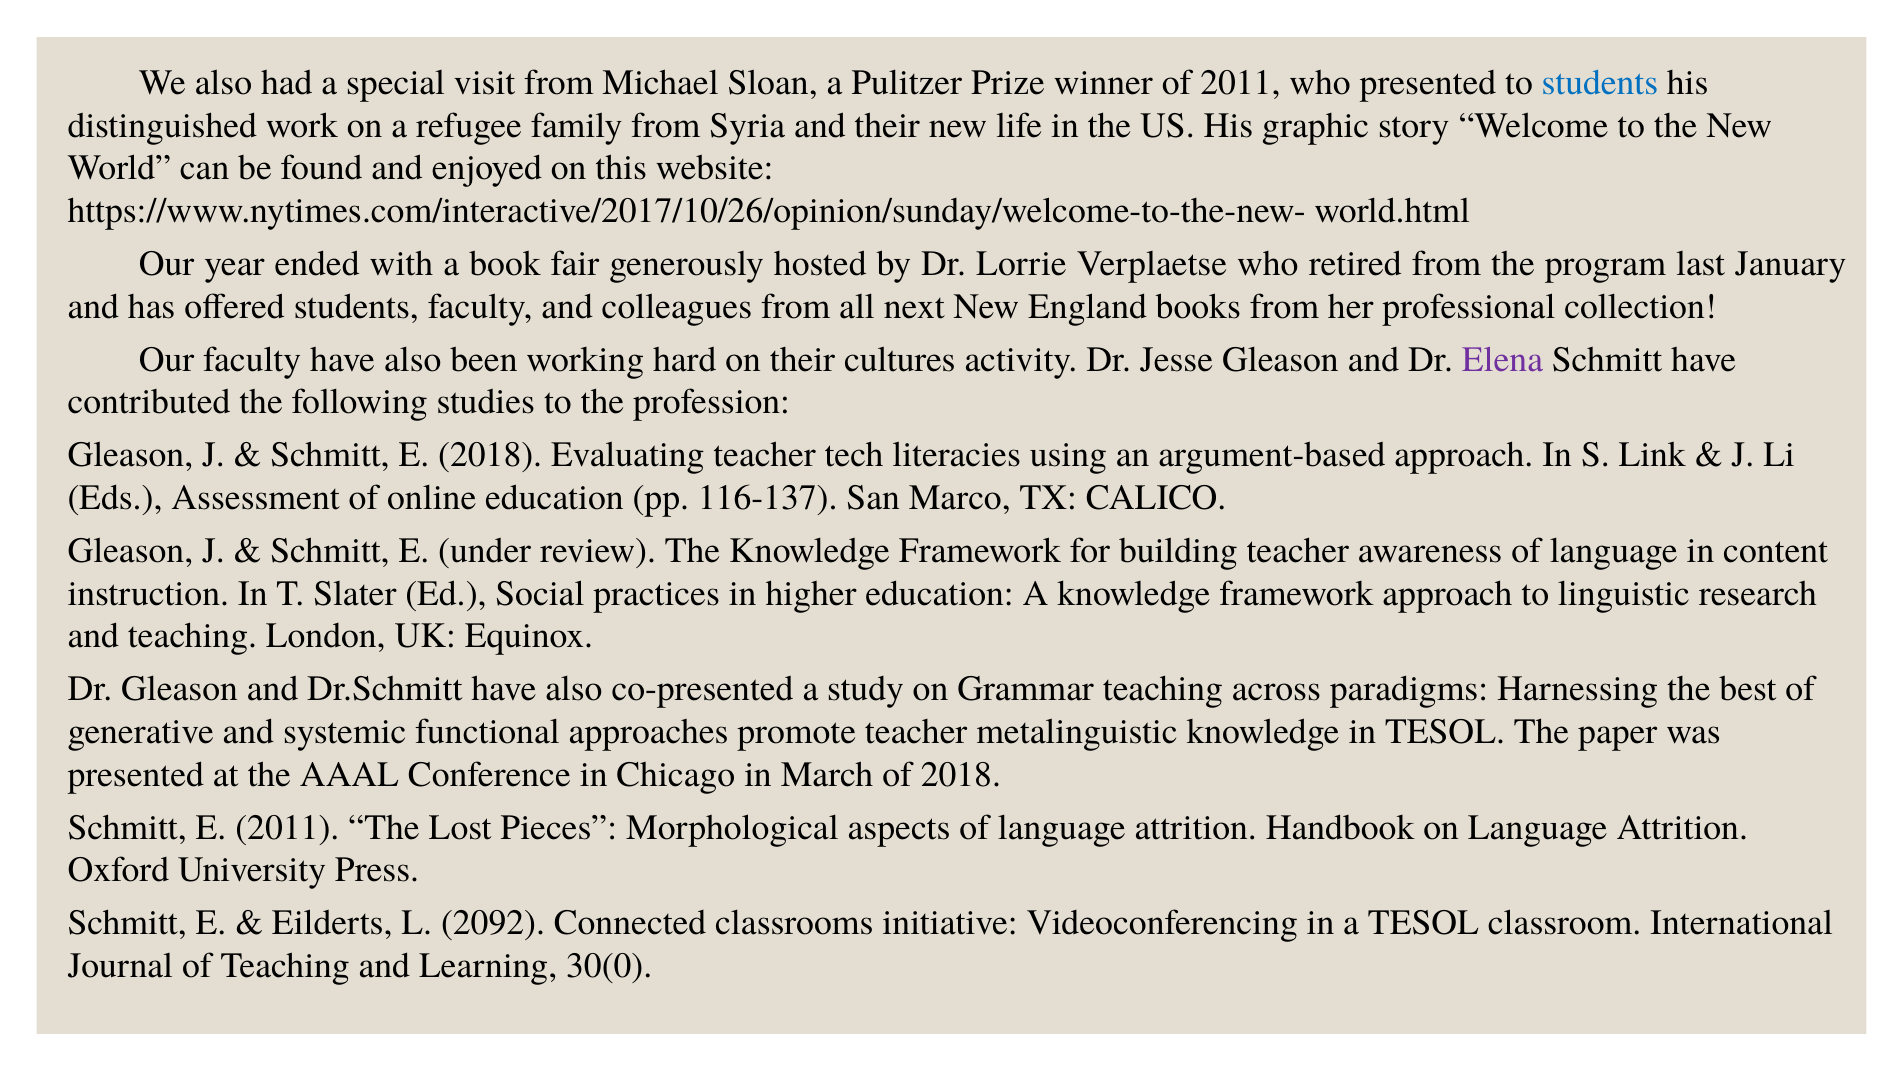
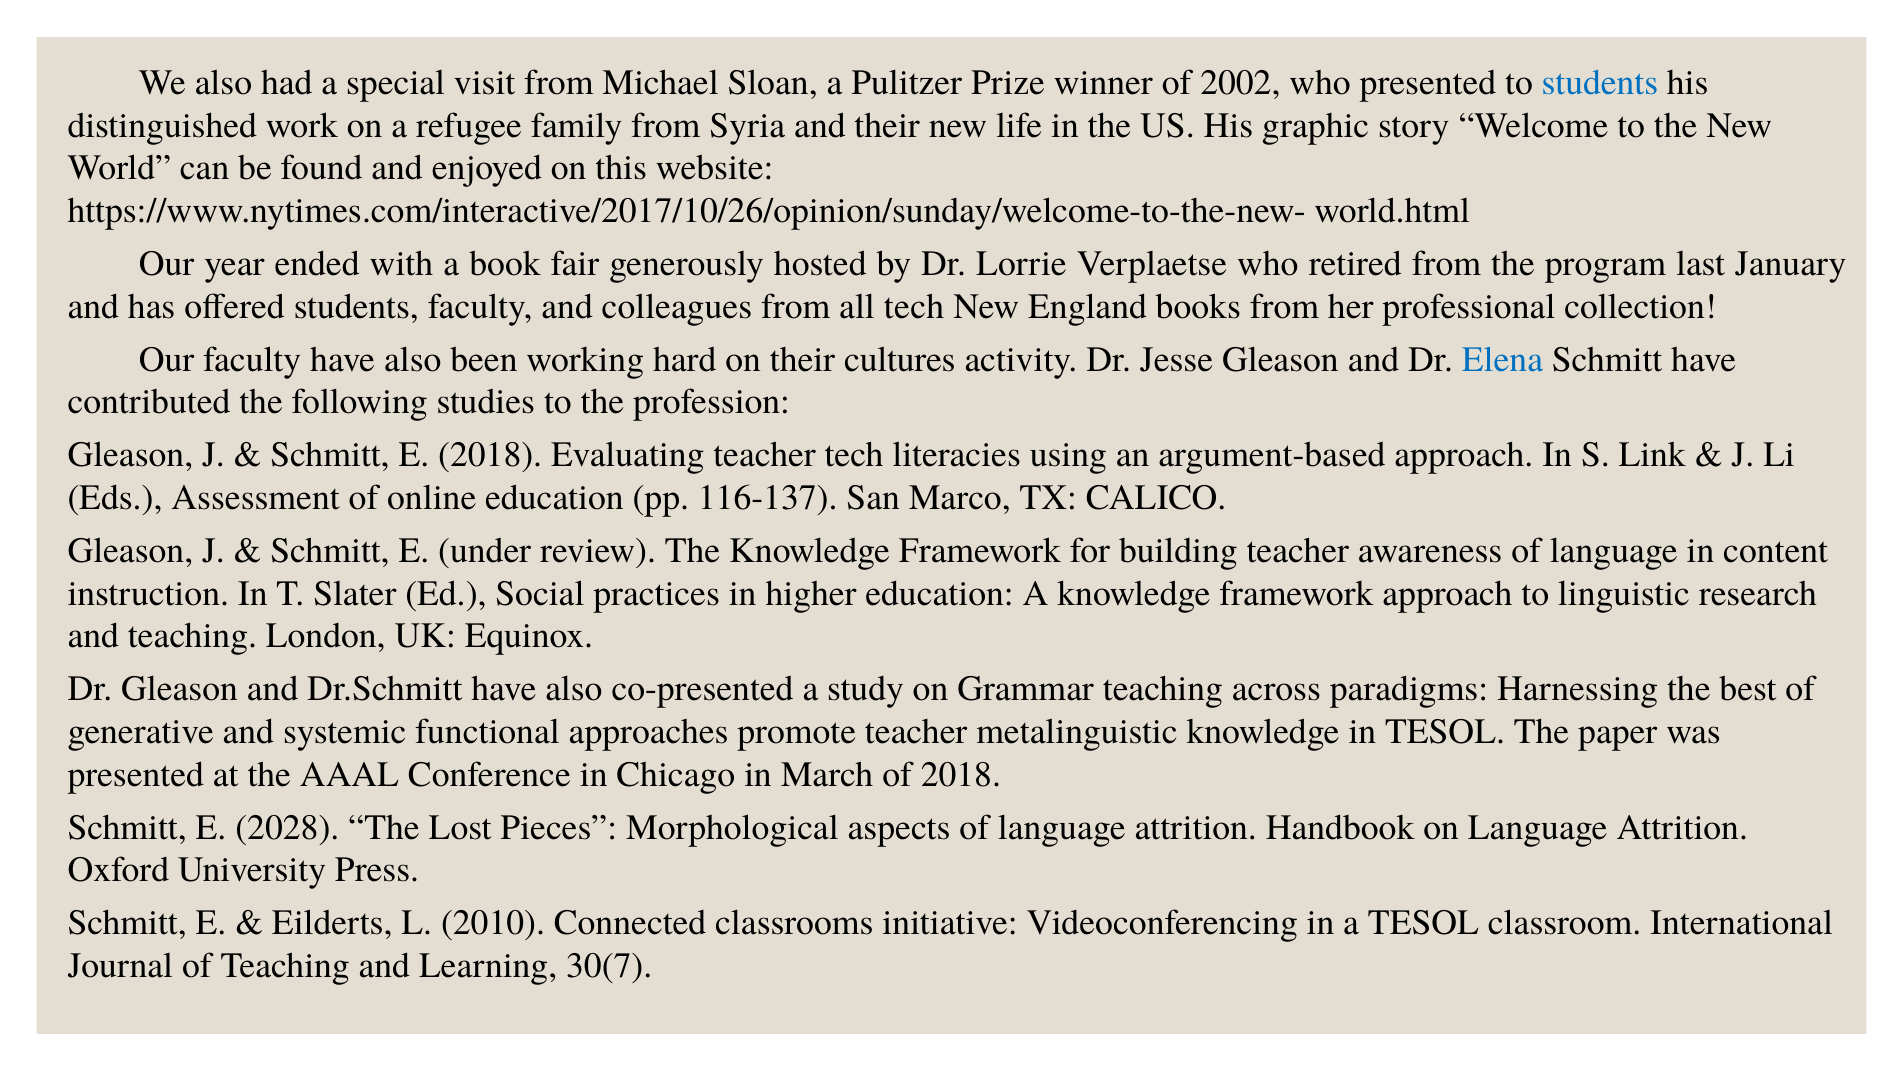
of 2011: 2011 -> 2002 (1240, 82)
all next: next -> tech (914, 306)
Elena colour: purple -> blue (1503, 359)
E 2011: 2011 -> 2028 (287, 827)
2092: 2092 -> 2010 (493, 922)
30(0: 30(0 -> 30(7 (609, 965)
